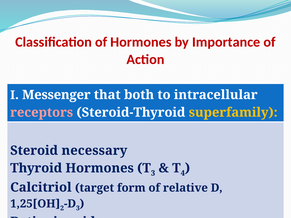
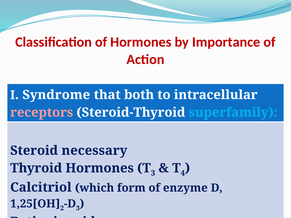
Messenger: Messenger -> Syndrome (56, 95)
superfamily colour: yellow -> light blue (233, 113)
target: target -> which (95, 188)
relative: relative -> enzyme (185, 188)
